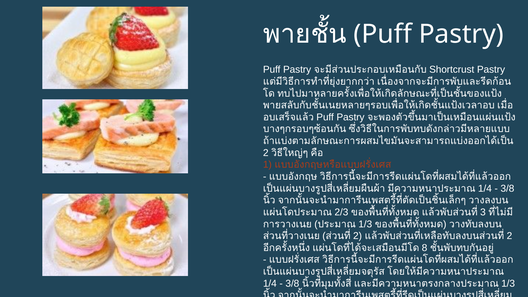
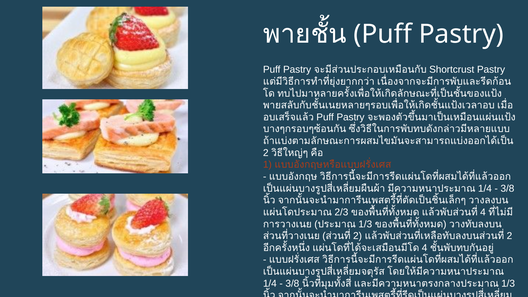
3: 3 -> 4 (483, 212)
8: 8 -> 4 (425, 248)
